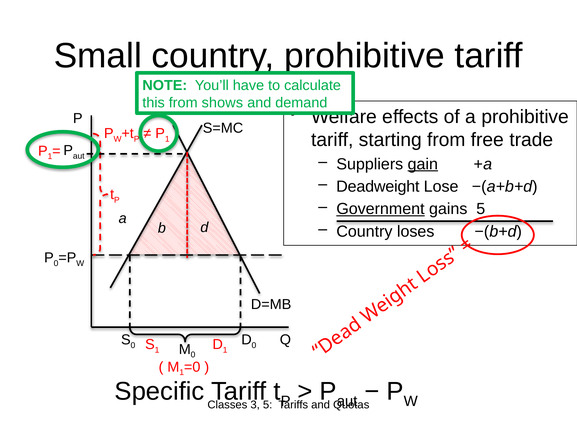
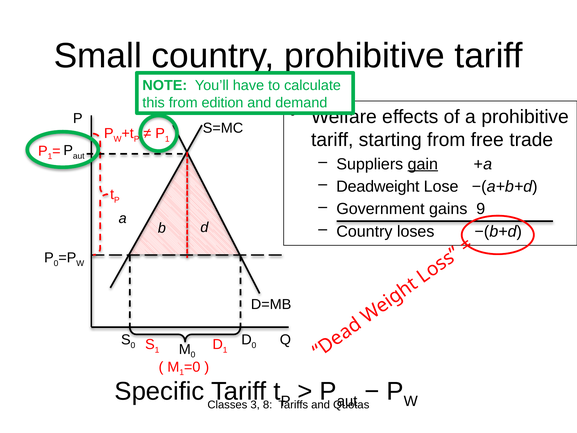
shows: shows -> edition (222, 103)
Government underline: present -> none (380, 209)
gains 5: 5 -> 9 (481, 209)
5: 5 -> 8 (268, 404)
